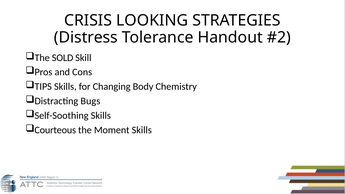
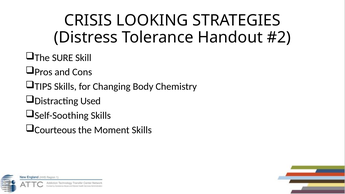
SOLD: SOLD -> SURE (63, 58)
Bugs: Bugs -> Used (91, 101)
